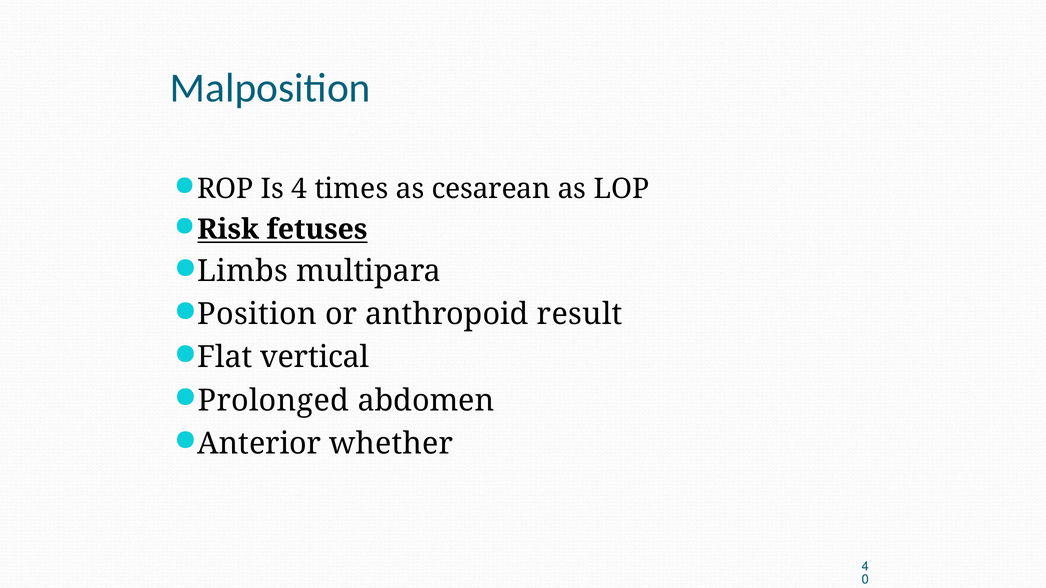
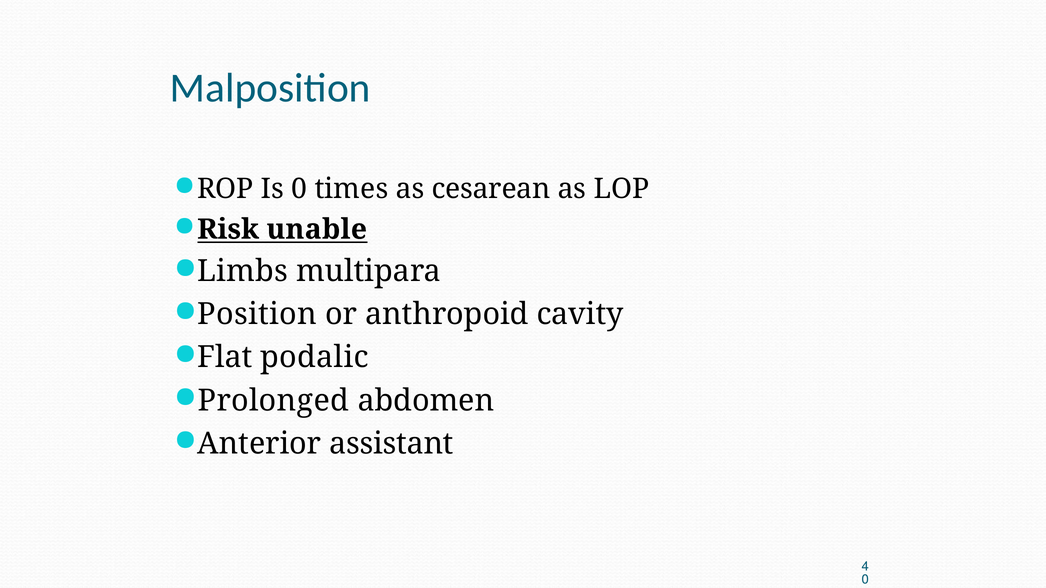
Is 4: 4 -> 0 (299, 189)
fetuses: fetuses -> unable (317, 230)
result: result -> cavity (580, 315)
vertical: vertical -> podalic (315, 358)
whether: whether -> assistant (392, 444)
